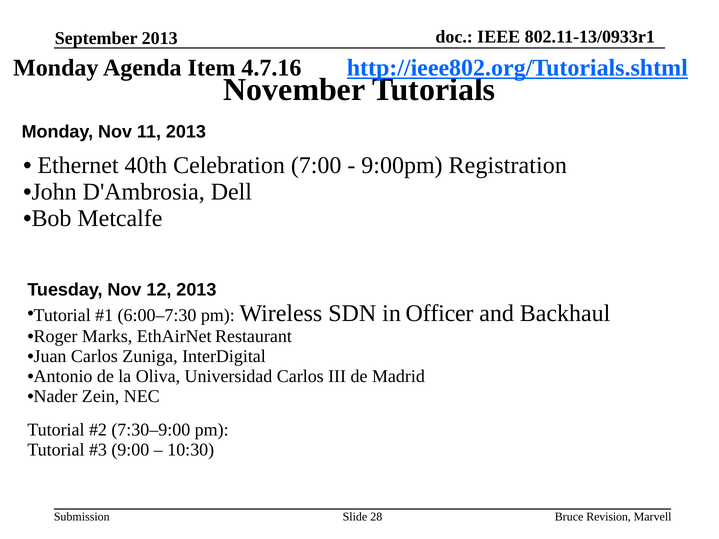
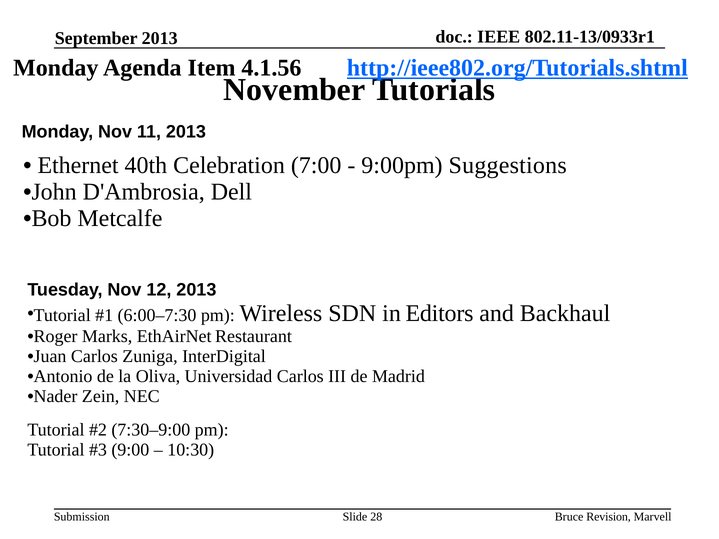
4.7.16: 4.7.16 -> 4.1.56 (271, 68)
Registration: Registration -> Suggestions (508, 165)
Officer: Officer -> Editors (440, 313)
